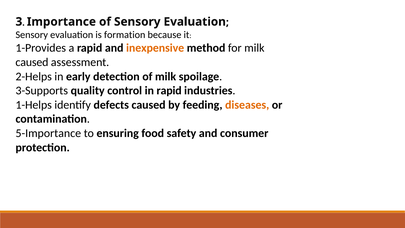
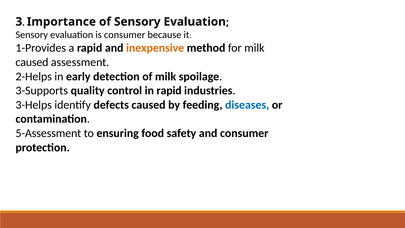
is formation: formation -> consumer (125, 35)
1-Helps: 1-Helps -> 3-Helps (34, 105)
diseases colour: orange -> blue (247, 105)
5-Importance: 5-Importance -> 5-Assessment (48, 133)
